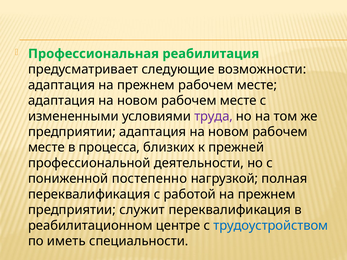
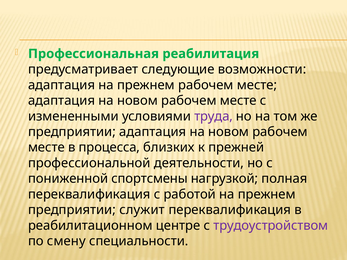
постепенно: постепенно -> спортсмены (150, 179)
трудоустройством colour: blue -> purple (271, 226)
иметь: иметь -> смену (66, 241)
